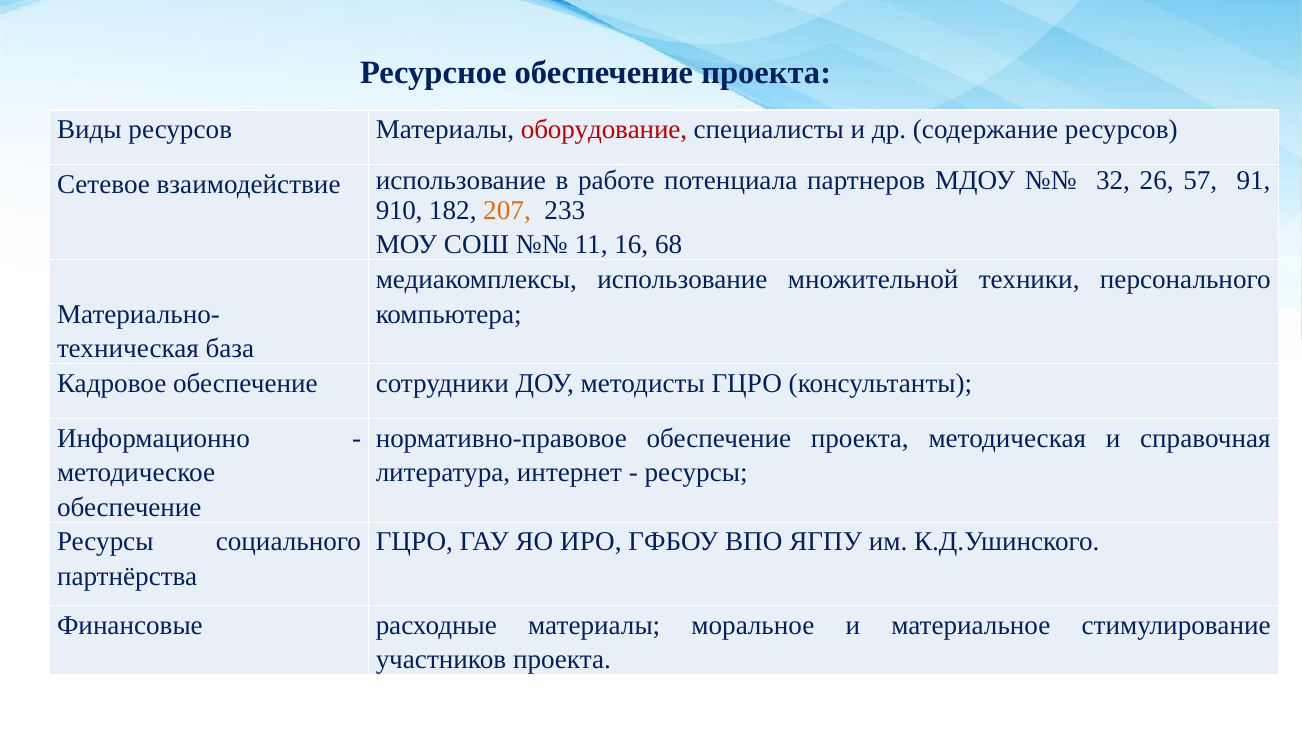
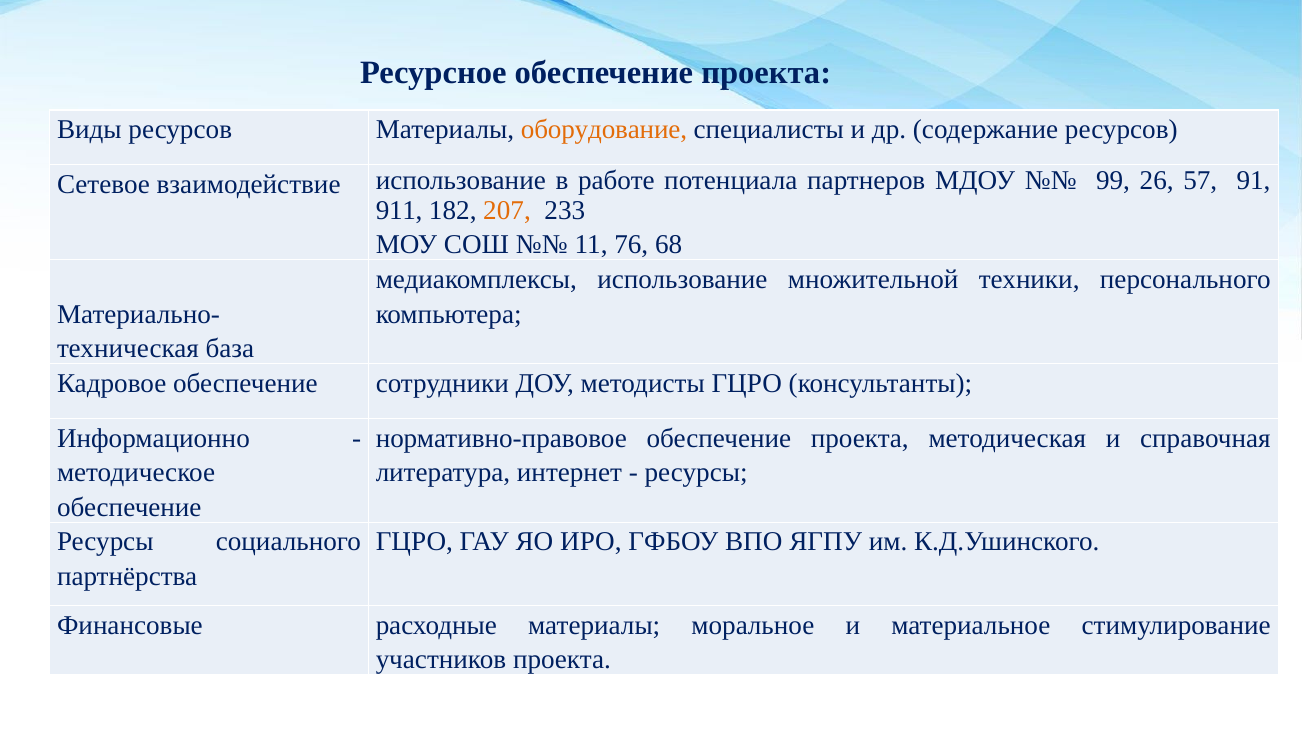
оборудование colour: red -> orange (604, 130)
32: 32 -> 99 (1113, 180)
910: 910 -> 911 (399, 210)
16: 16 -> 76 (631, 245)
